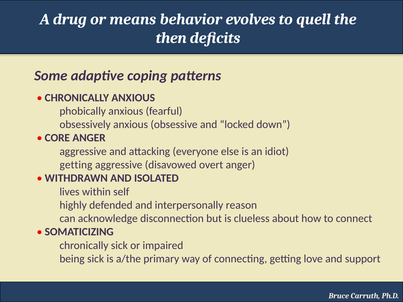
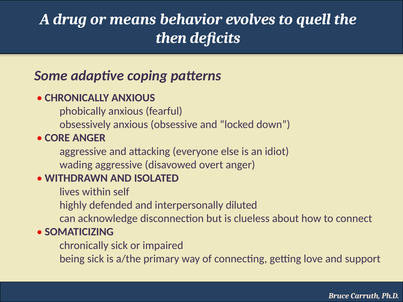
getting: getting -> wading (76, 165)
reason: reason -> diluted (241, 205)
